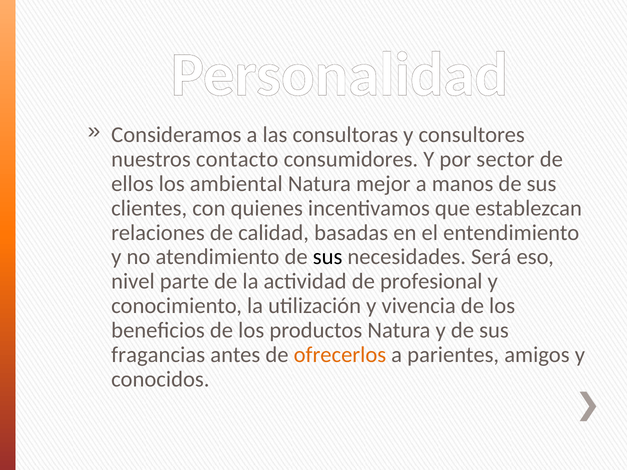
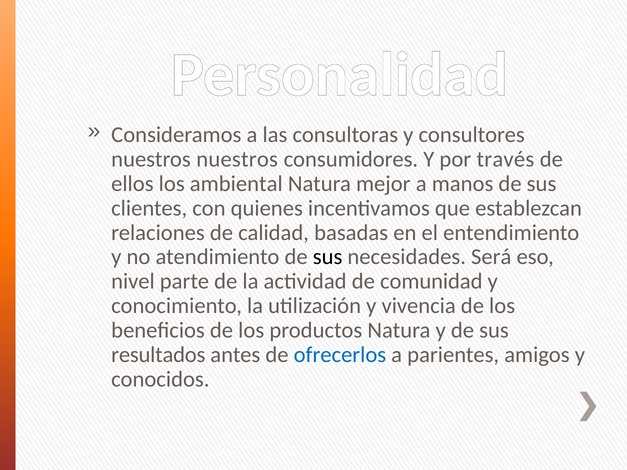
nuestros contacto: contacto -> nuestros (237, 159)
sector: sector -> través (505, 159)
profesional: profesional -> comunidad (431, 282)
fragancias: fragancias -> resultados (158, 355)
ofrecerlos colour: orange -> blue (340, 355)
